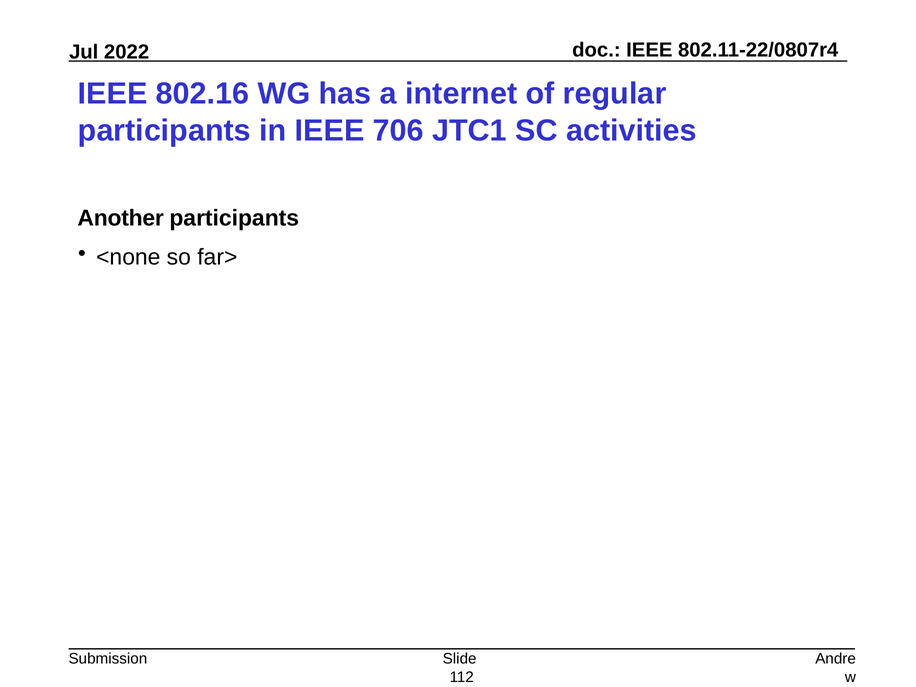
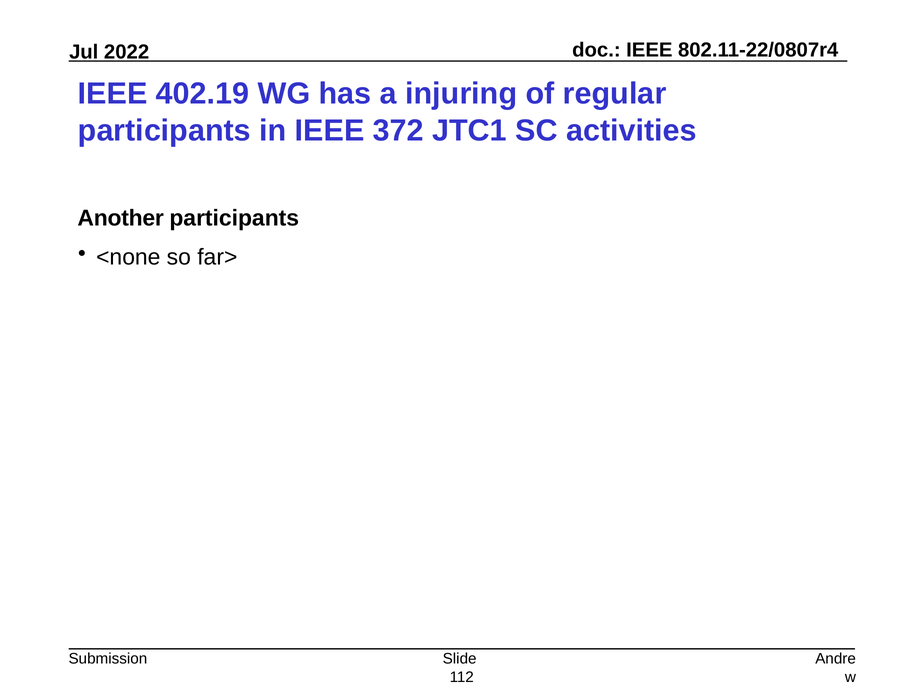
802.16: 802.16 -> 402.19 (203, 94)
internet: internet -> injuring (461, 94)
706: 706 -> 372 (398, 130)
